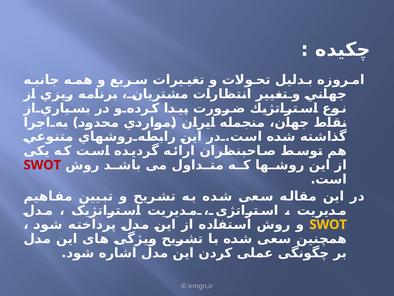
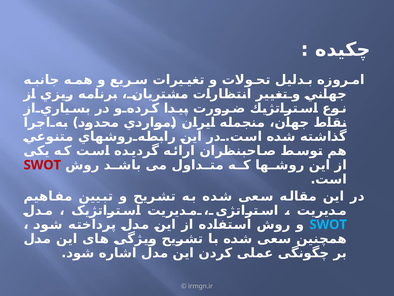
SWOT colour: yellow -> light blue (328, 224)
